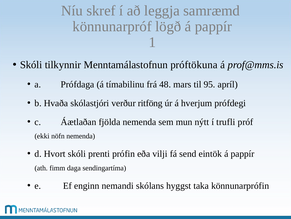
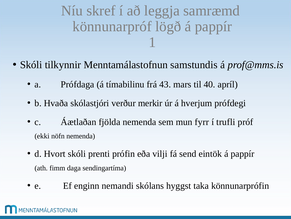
próftökuna: próftökuna -> samstundis (194, 65)
48: 48 -> 43 (165, 84)
95: 95 -> 40 (210, 84)
ritföng: ritföng -> merkir (150, 103)
nýtt: nýtt -> fyrr (202, 122)
